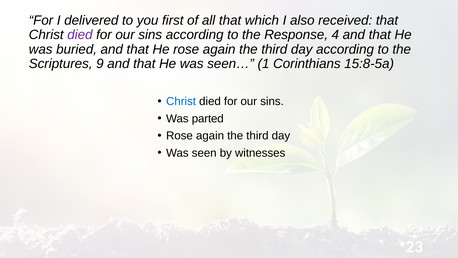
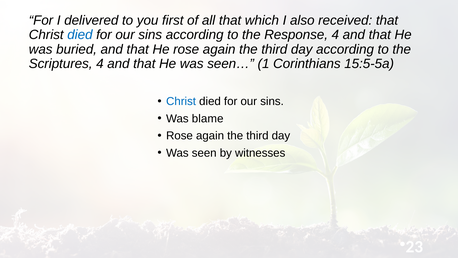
died colour: purple -> blue (80, 35)
Scriptures 9: 9 -> 4 (100, 64)
15:8-5a: 15:8-5a -> 15:5-5a (369, 64)
parted: parted -> blame (208, 118)
